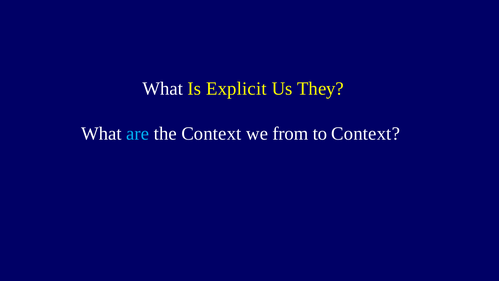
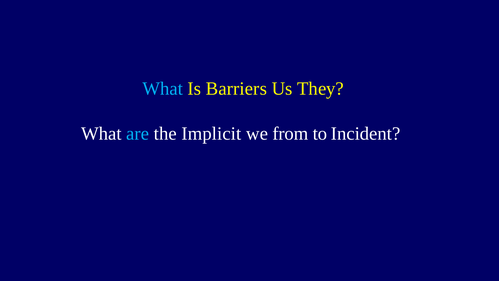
What colour: white -> light blue (163, 88)
Explicit: Explicit -> Barriers (236, 88)
the Context: Context -> Implicit (211, 133)
to Context: Context -> Incident (366, 133)
